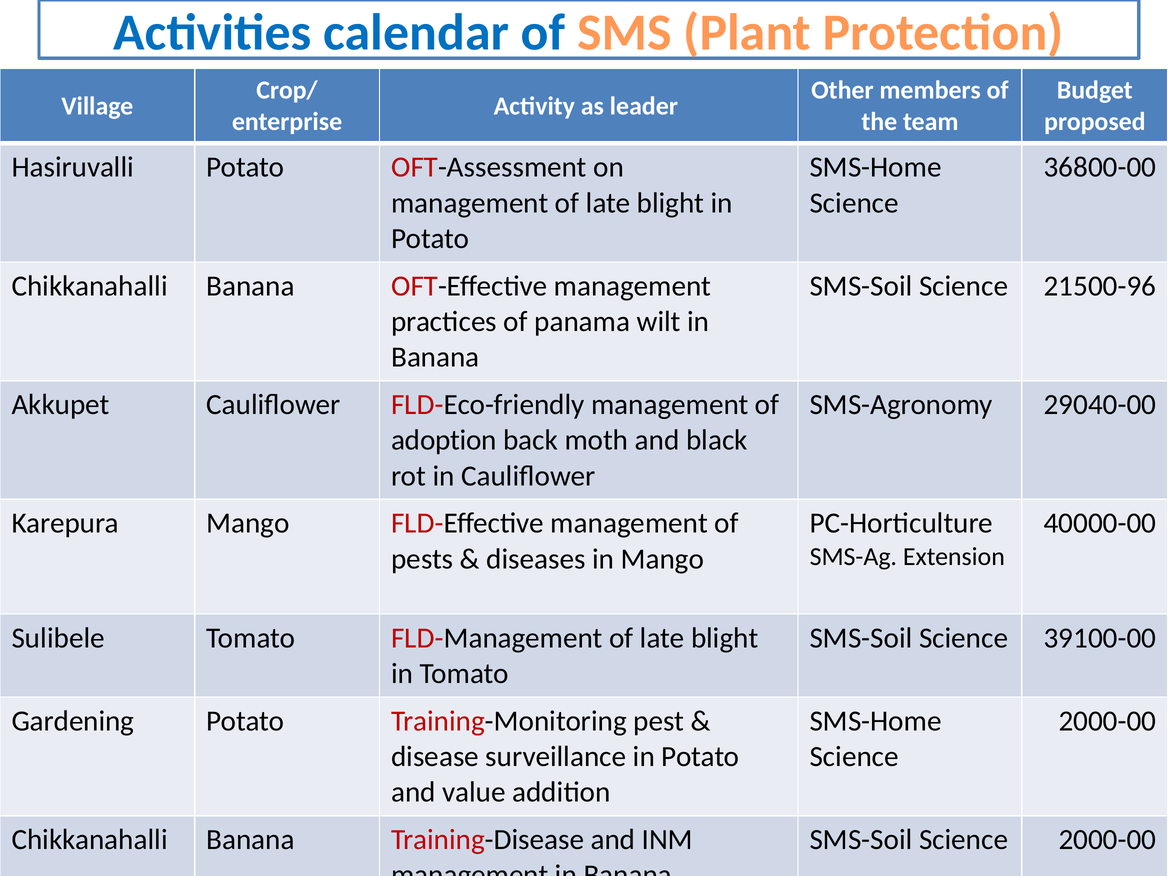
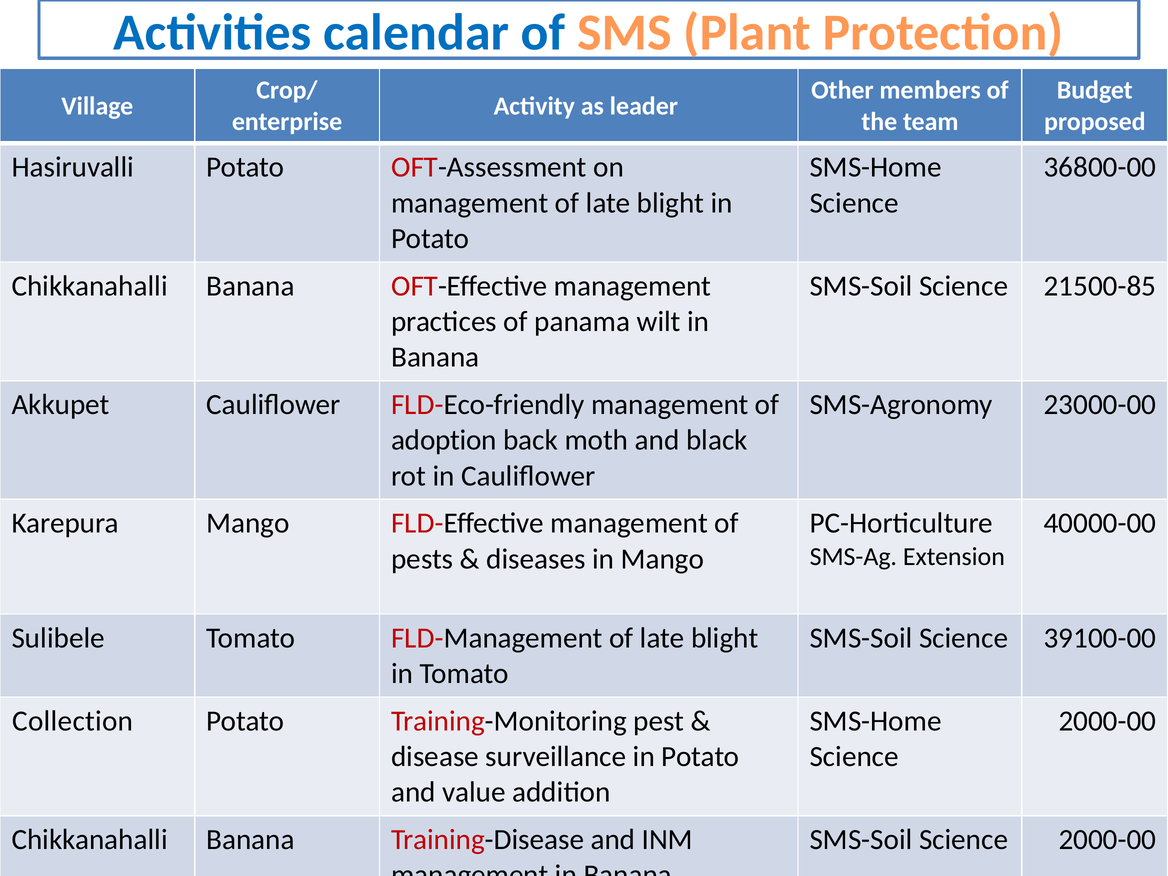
21500-96: 21500-96 -> 21500-85 (1100, 286)
29040-00: 29040-00 -> 23000-00 (1100, 405)
Gardening: Gardening -> Collection (73, 721)
